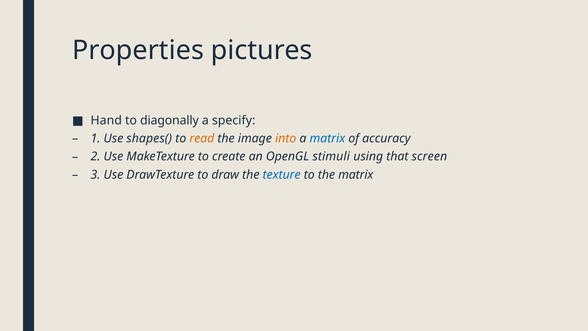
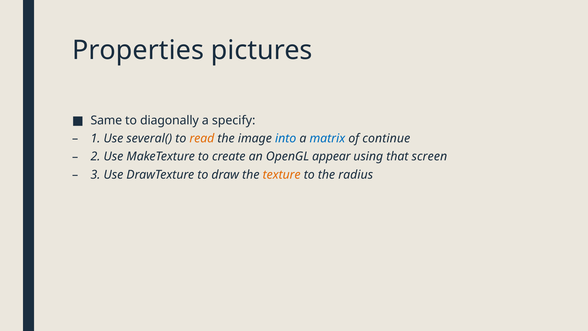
Hand: Hand -> Same (106, 120)
shapes(: shapes( -> several( (149, 138)
into colour: orange -> blue (286, 138)
accuracy: accuracy -> continue (386, 138)
stimuli: stimuli -> appear (331, 156)
texture colour: blue -> orange (282, 175)
the matrix: matrix -> radius (356, 175)
